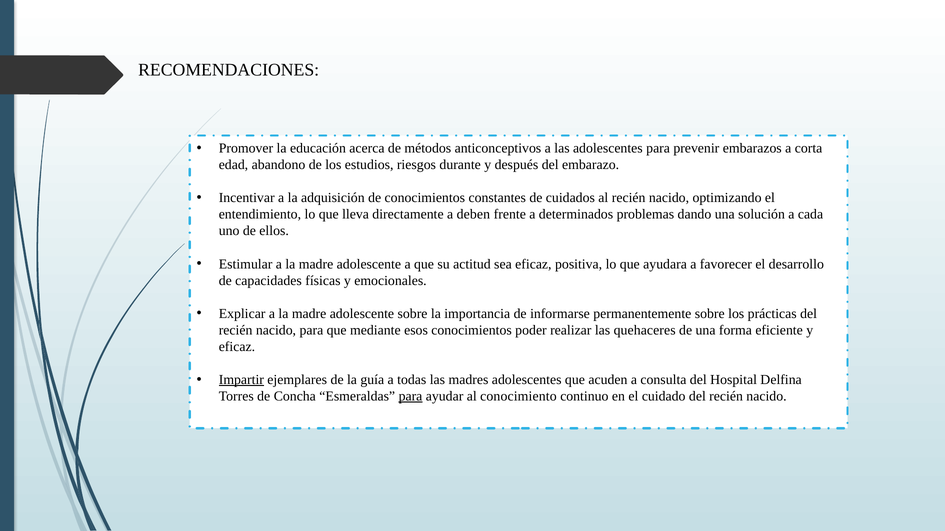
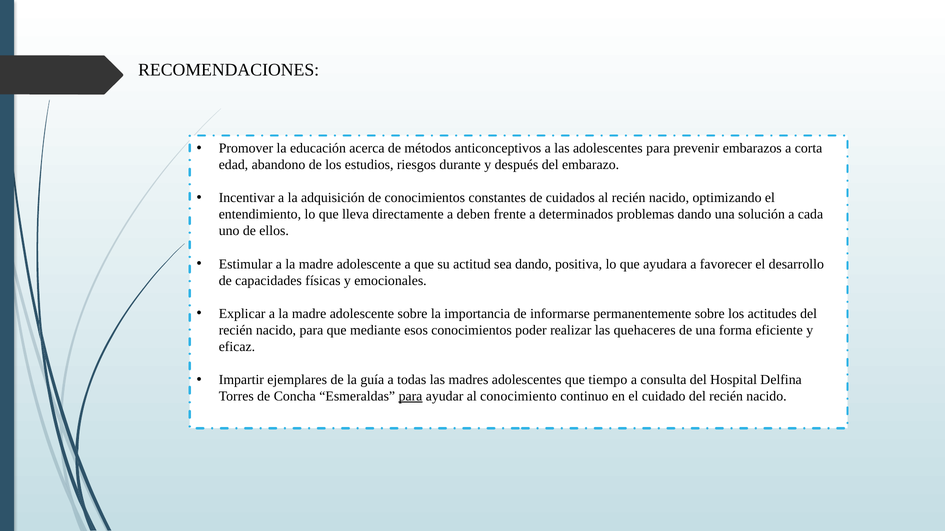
sea eficaz: eficaz -> dando (533, 264)
prácticas: prácticas -> actitudes (772, 314)
Impartir underline: present -> none (241, 380)
acuden: acuden -> tiempo (608, 380)
